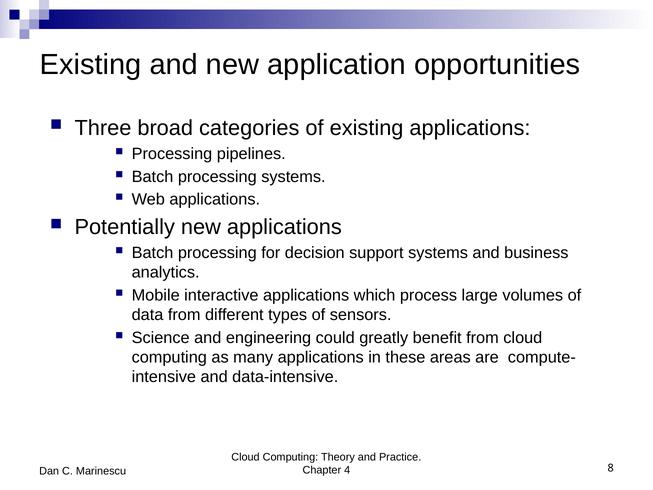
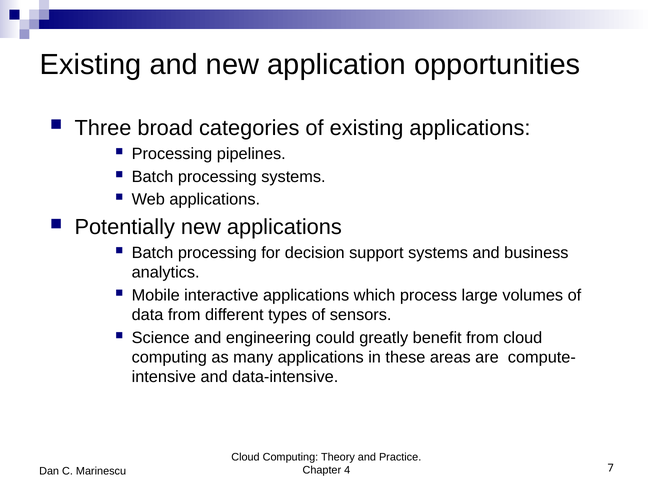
8: 8 -> 7 (611, 468)
